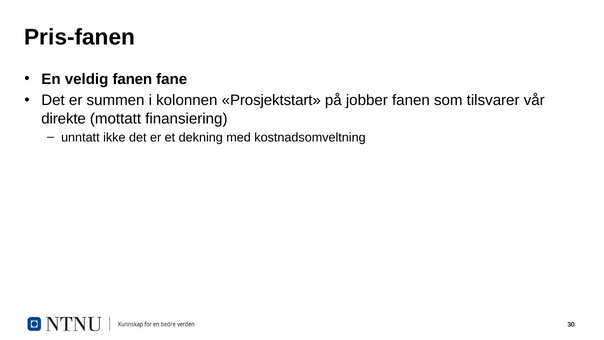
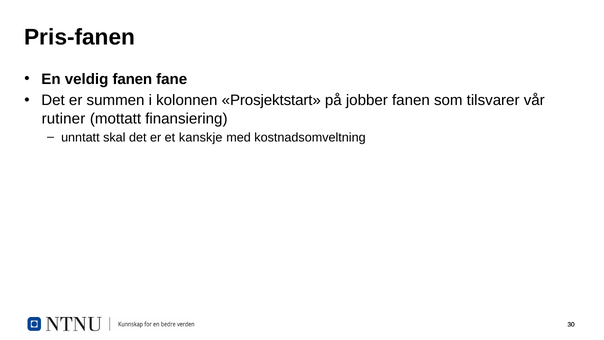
direkte: direkte -> rutiner (63, 118)
ikke: ikke -> skal (114, 137)
dekning: dekning -> kanskje (201, 137)
